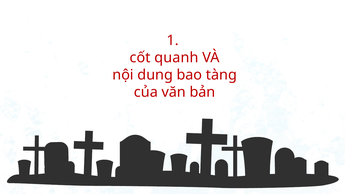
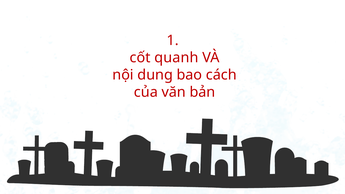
tàng: tàng -> cách (221, 75)
